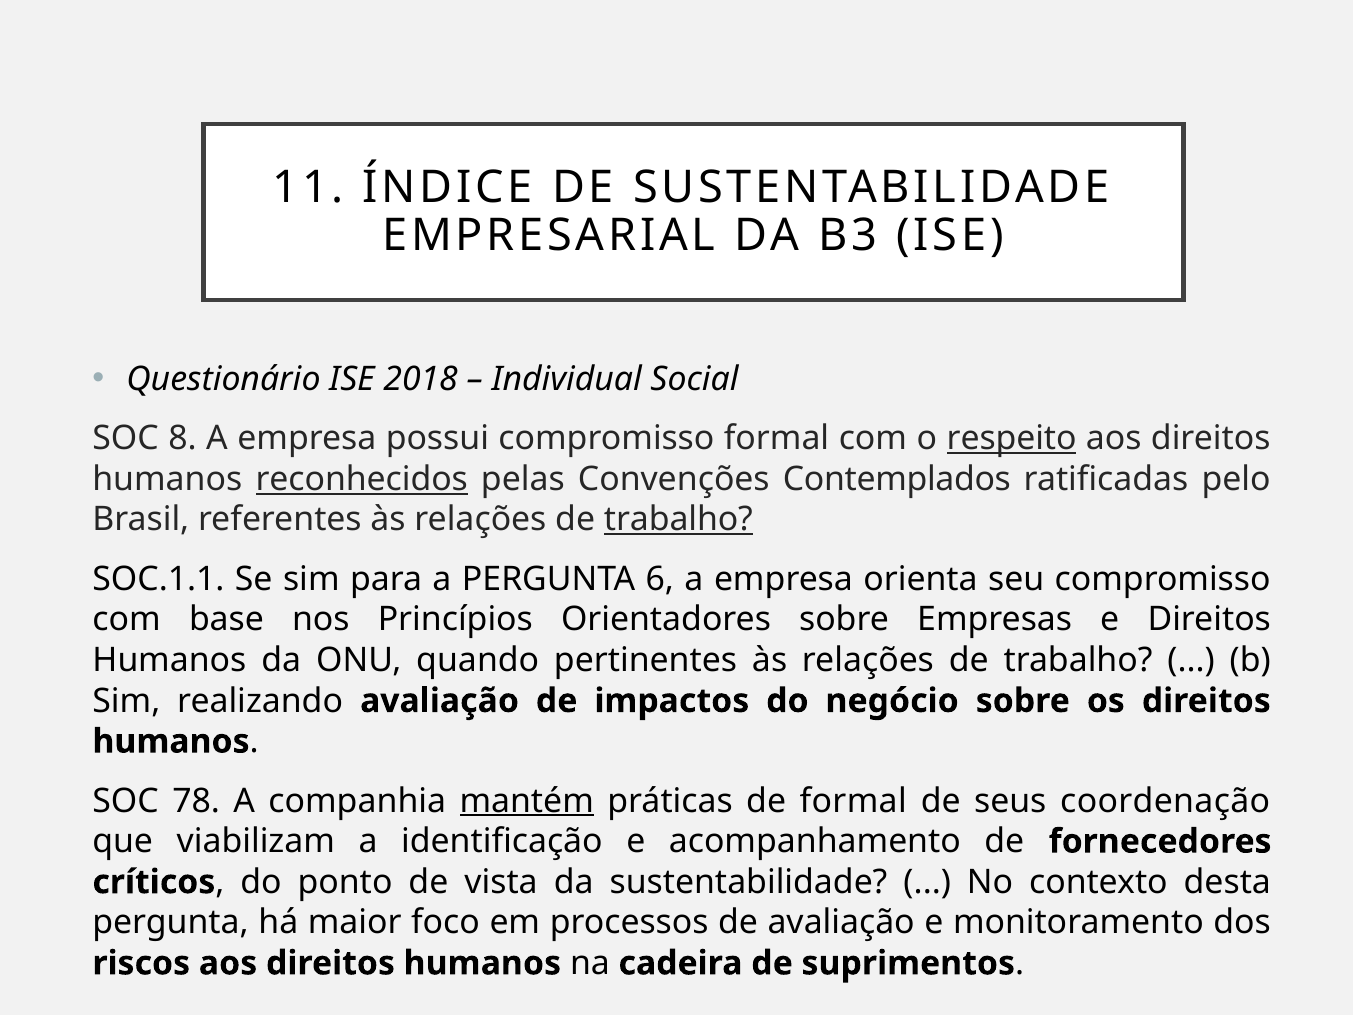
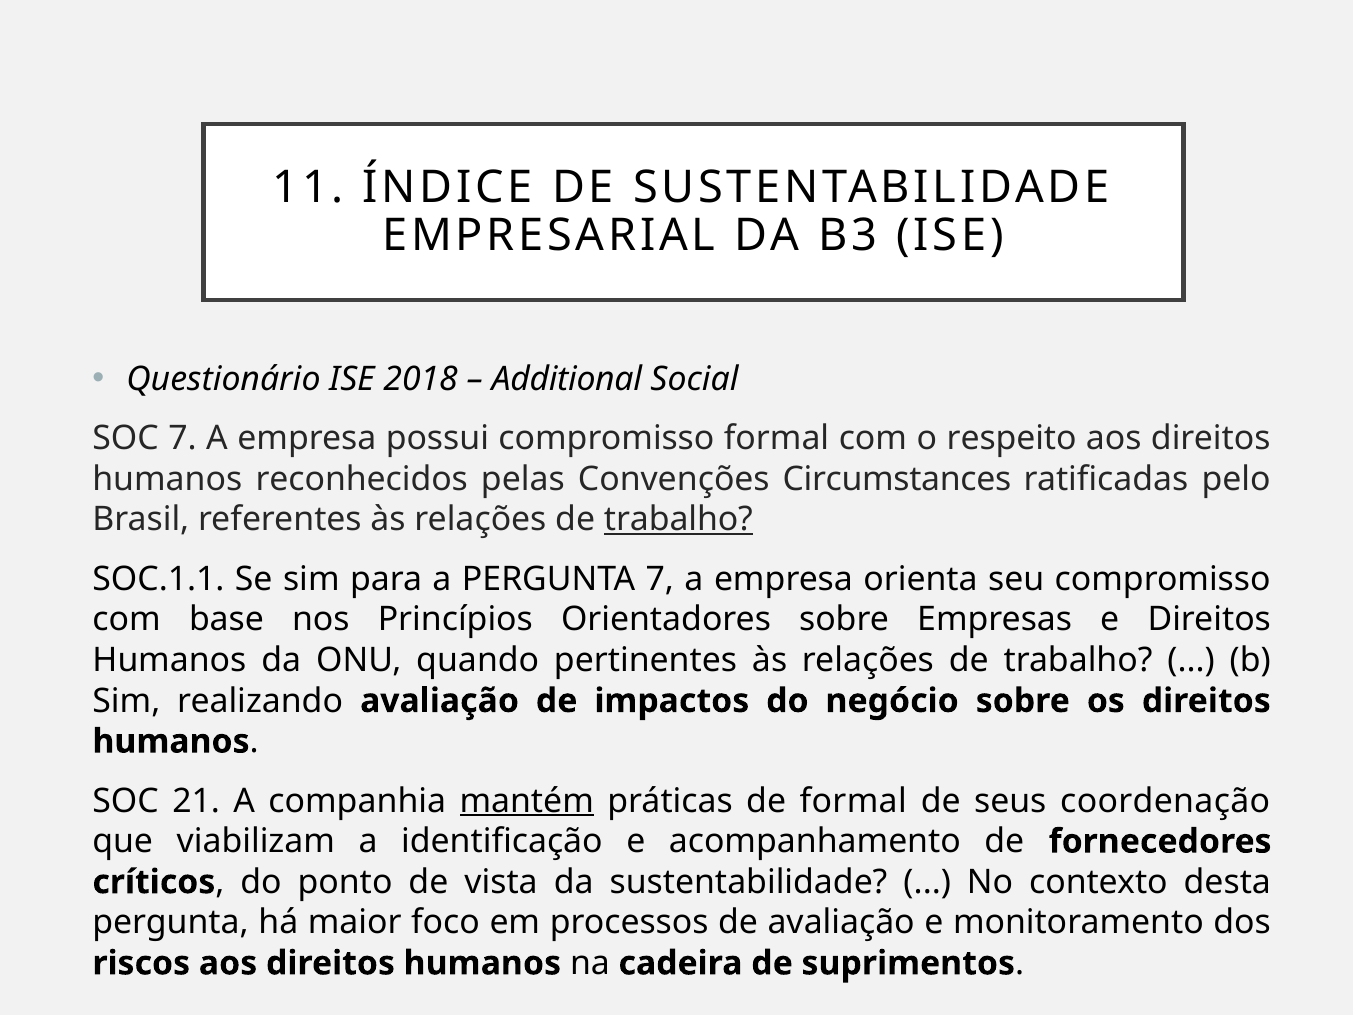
Individual: Individual -> Additional (567, 379)
SOC 8: 8 -> 7 (183, 438)
respeito underline: present -> none (1012, 438)
reconhecidos underline: present -> none (362, 479)
Contemplados: Contemplados -> Circumstances (897, 479)
PERGUNTA 6: 6 -> 7 (660, 579)
78: 78 -> 21 (196, 801)
